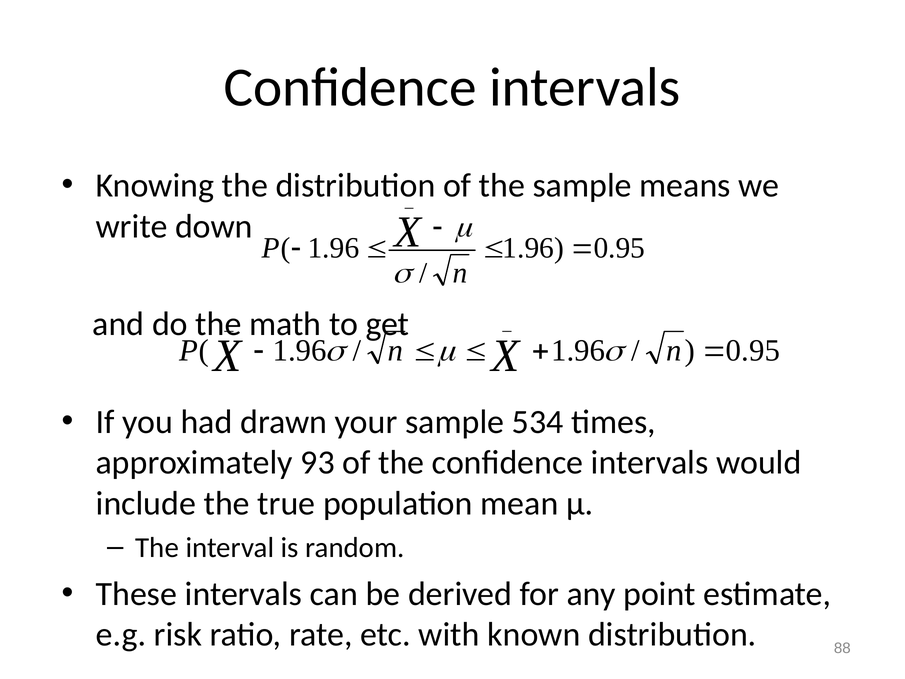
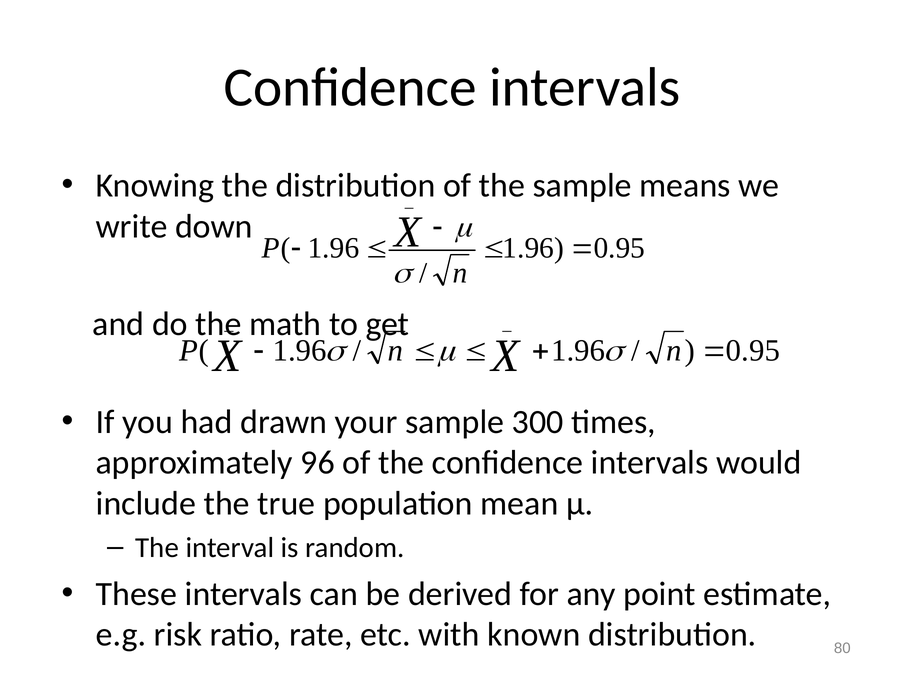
534: 534 -> 300 (538, 422)
approximately 93: 93 -> 96 (318, 462)
88: 88 -> 80 (842, 648)
